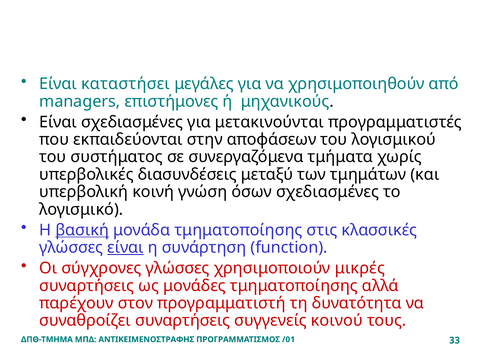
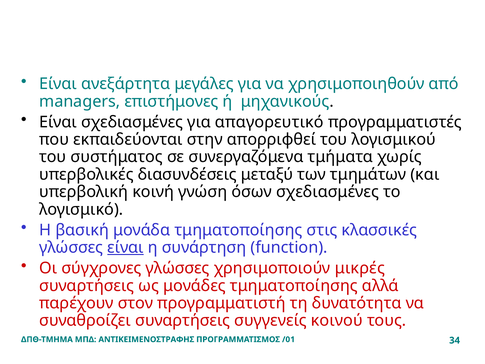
καταστήσει: καταστήσει -> ανεξάρτητα (126, 84)
μετακινούνται: μετακινούνται -> απαγορευτικό (269, 122)
αποφάσεων: αποφάσεων -> απορριφθεί (271, 139)
βασική underline: present -> none (82, 230)
33: 33 -> 34 (455, 340)
